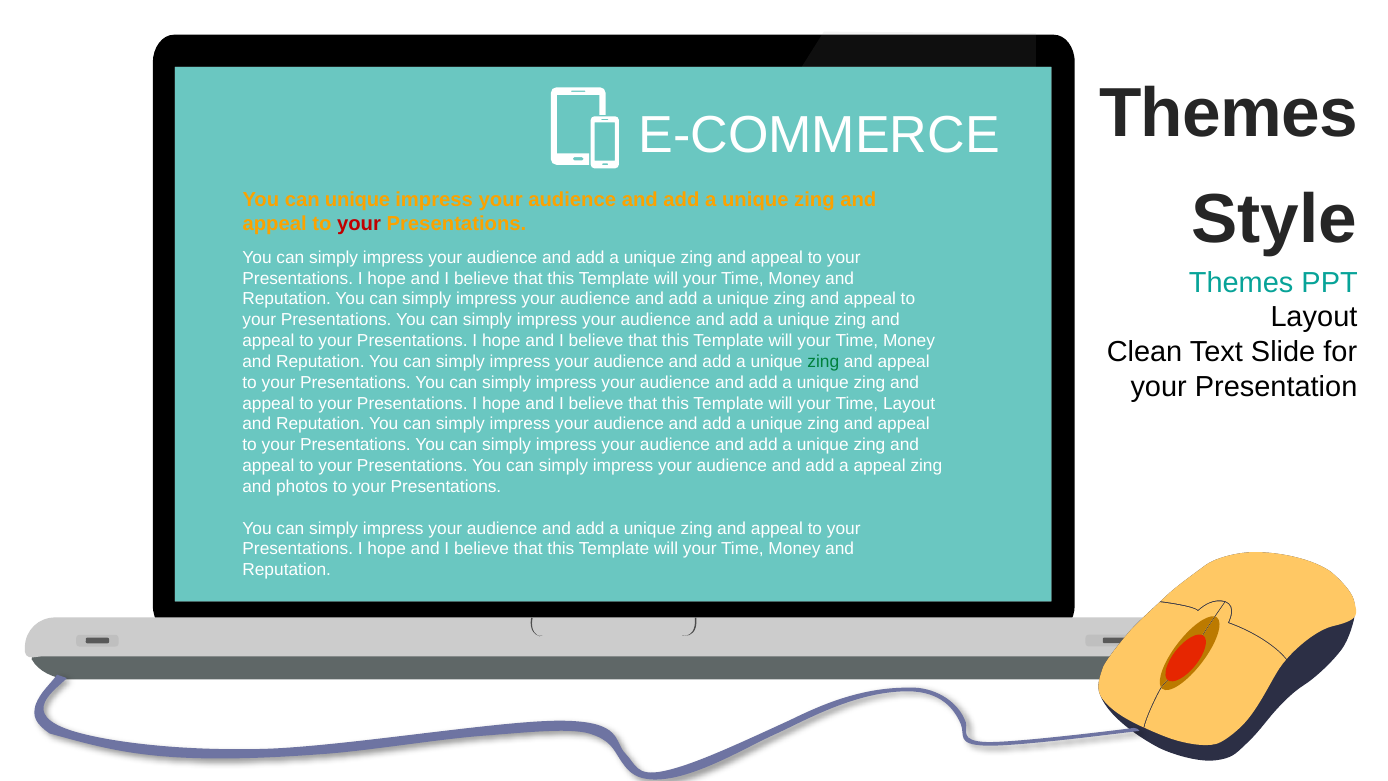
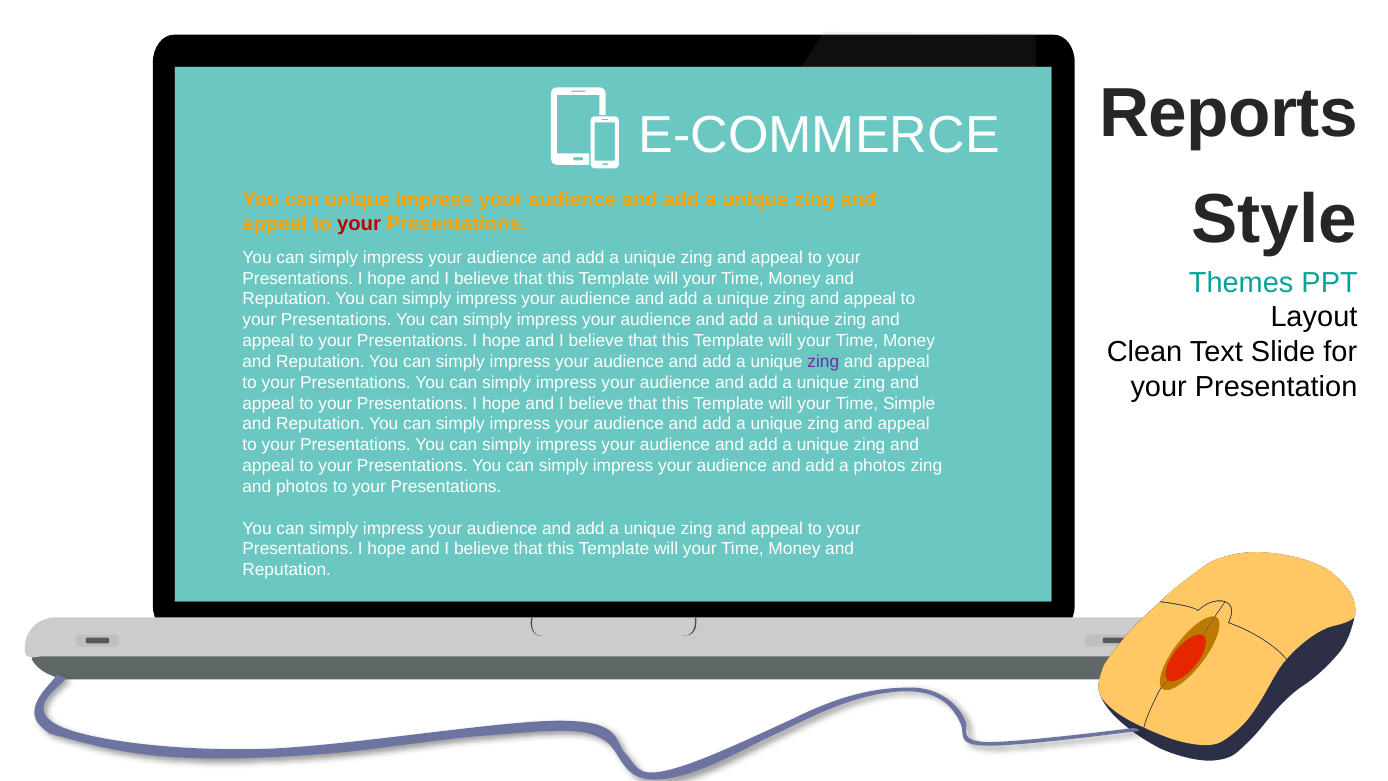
Themes: Themes -> Reports (1229, 114)
zing colour: green -> purple (823, 362)
Time Layout: Layout -> Simple (909, 403)
a appeal: appeal -> photos (880, 466)
